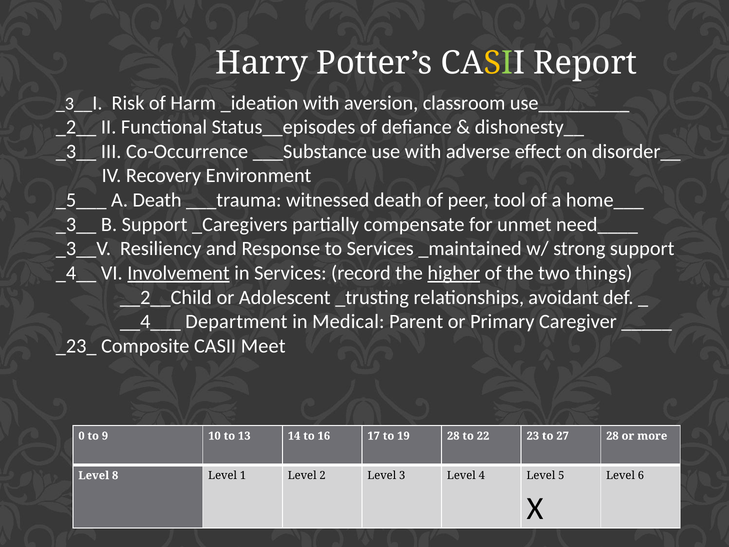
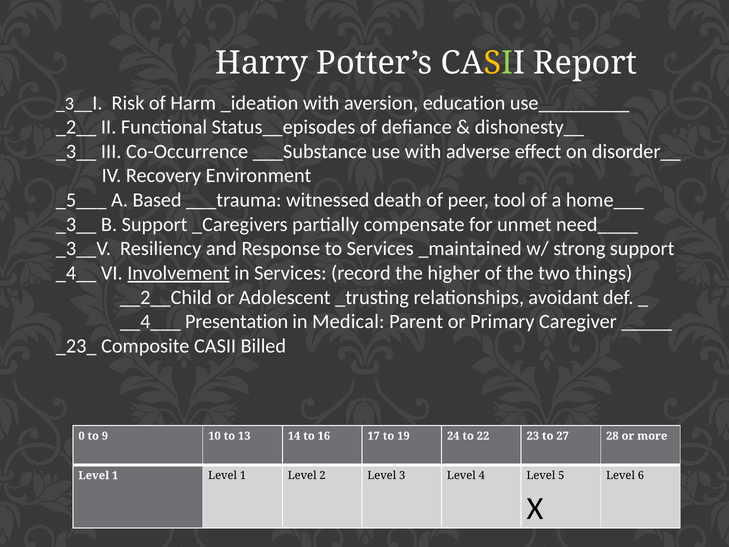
classroom: classroom -> education (464, 103)
A Death: Death -> Based (157, 200)
higher underline: present -> none (454, 273)
Department: Department -> Presentation (237, 322)
Meet: Meet -> Billed (263, 346)
19 28: 28 -> 24 (453, 436)
8: 8 -> 1 (115, 475)
